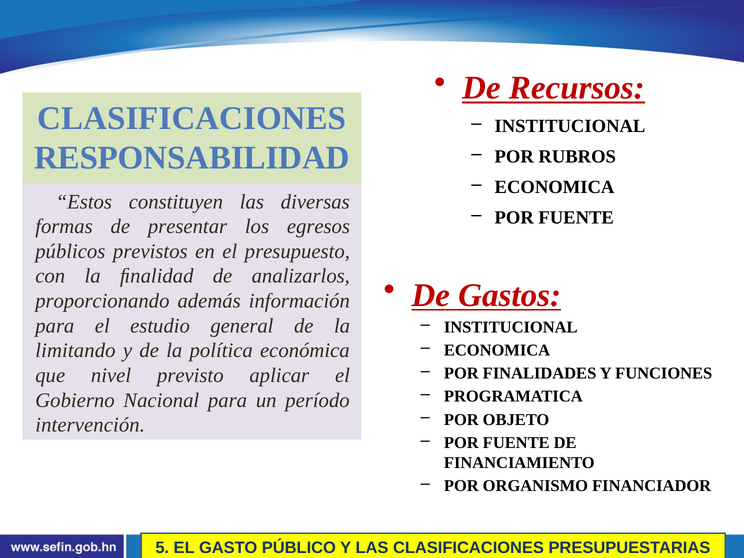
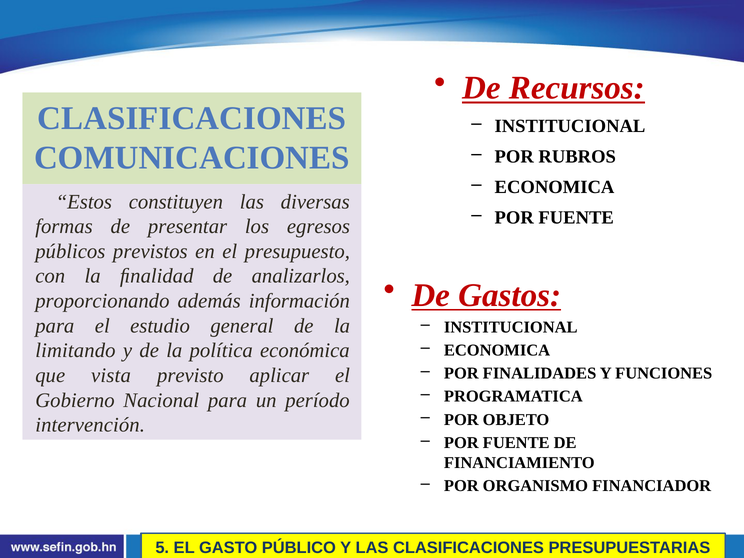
RESPONSABILIDAD: RESPONSABILIDAD -> COMUNICACIONES (192, 158)
nivel: nivel -> vista (111, 375)
